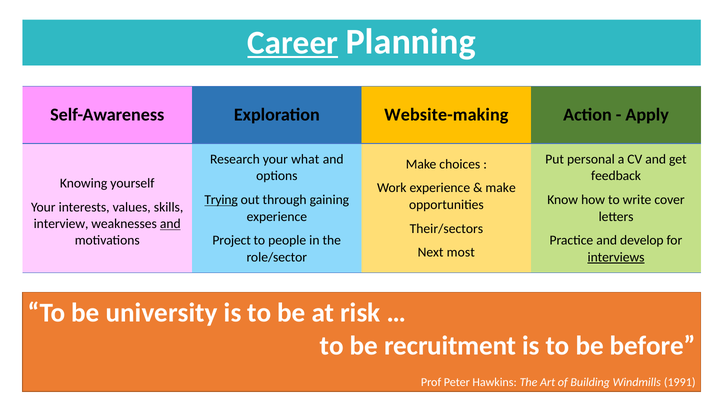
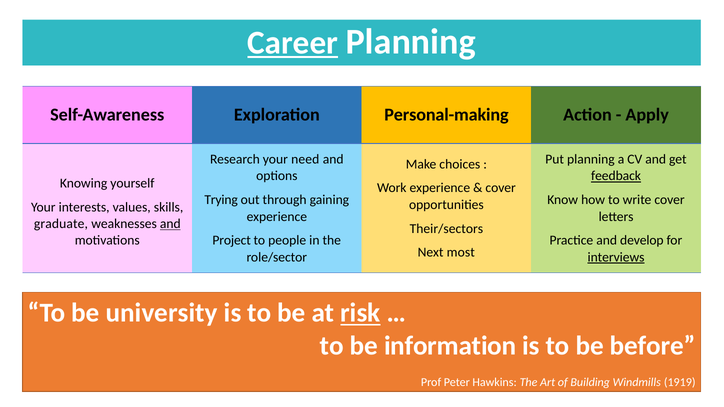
Website-making: Website-making -> Personal-making (446, 115)
what: what -> need (305, 160)
Put personal: personal -> planning (591, 160)
feedback underline: none -> present (616, 176)
make: make -> cover (501, 188)
Trying underline: present -> none (221, 200)
interview: interview -> graduate (61, 224)
risk underline: none -> present (360, 313)
recruitment: recruitment -> information (450, 346)
1991: 1991 -> 1919 (680, 383)
